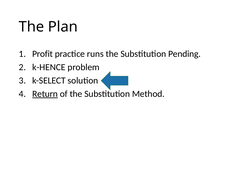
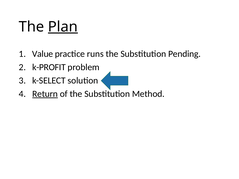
Plan underline: none -> present (63, 27)
Profit: Profit -> Value (43, 54)
k-HENCE: k-HENCE -> k-PROFIT (49, 67)
